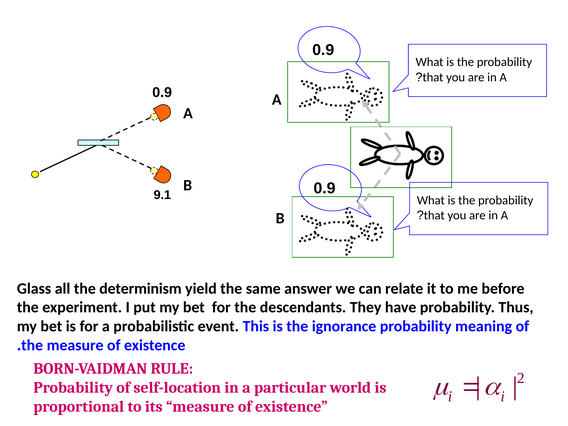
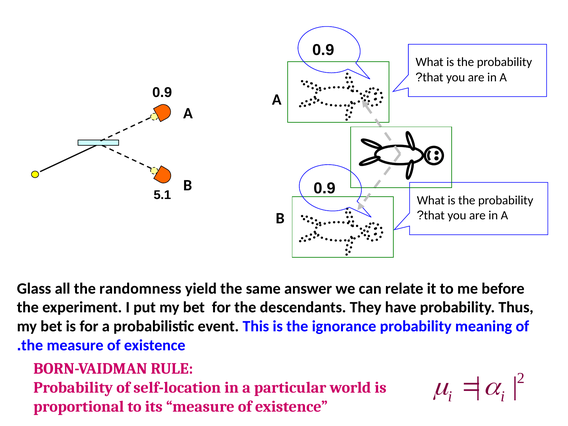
9.1: 9.1 -> 5.1 (162, 195)
determinism: determinism -> randomness (140, 288)
